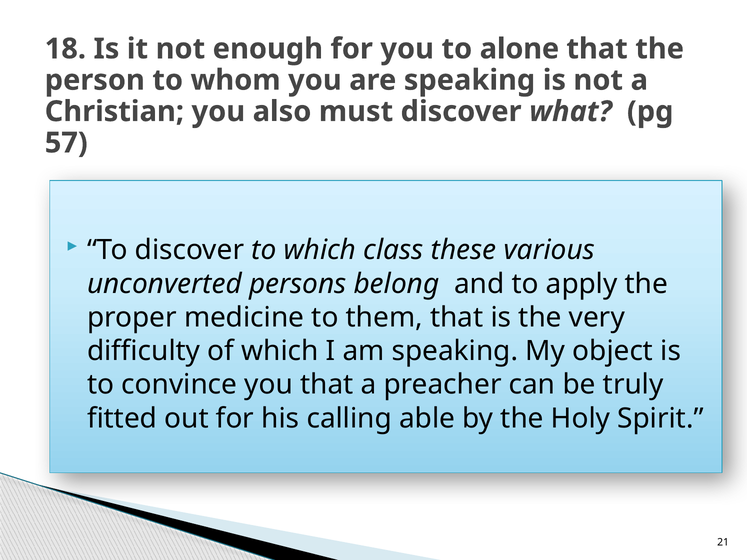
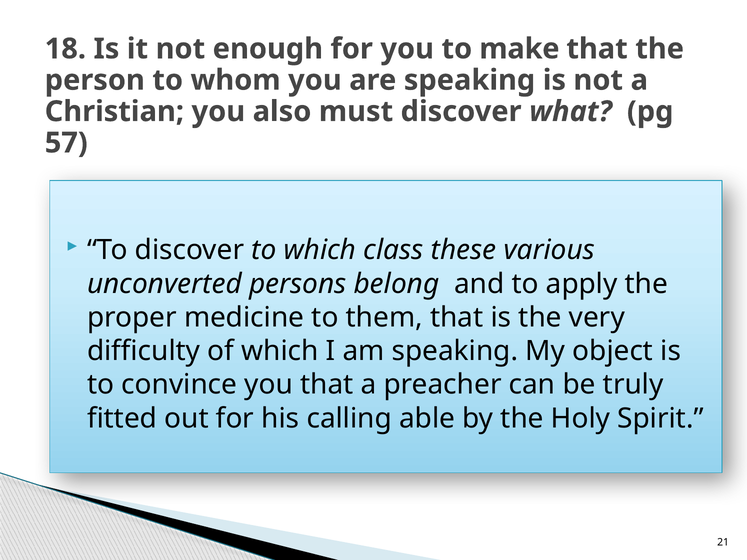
alone: alone -> make (519, 49)
